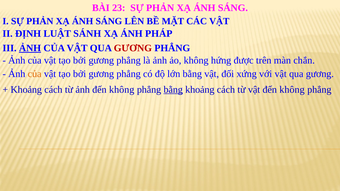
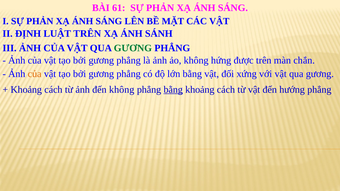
23: 23 -> 61 (119, 8)
LUẬT SÁNH: SÁNH -> TRÊN (87, 34)
PHÁP: PHÁP -> SÁNH (159, 34)
ẢNH underline: present -> none (30, 48)
GƯƠNG colour: red -> green (133, 48)
vật đến không: không -> hướng (292, 90)
